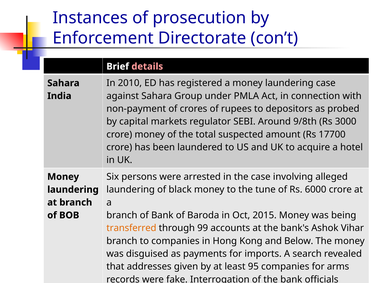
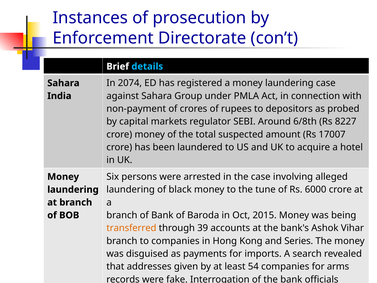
details colour: pink -> light blue (147, 66)
2010: 2010 -> 2074 (130, 83)
9/8th: 9/8th -> 6/8th (305, 122)
3000: 3000 -> 8227 (346, 122)
17700: 17700 -> 17007 (332, 134)
99: 99 -> 39 (203, 228)
Below: Below -> Series (299, 241)
95: 95 -> 54 (253, 266)
